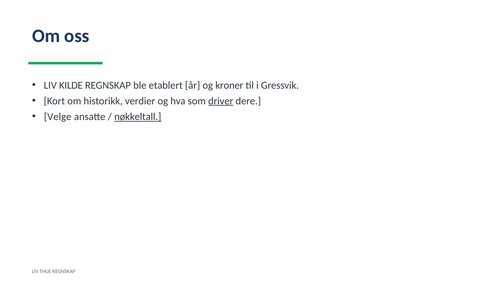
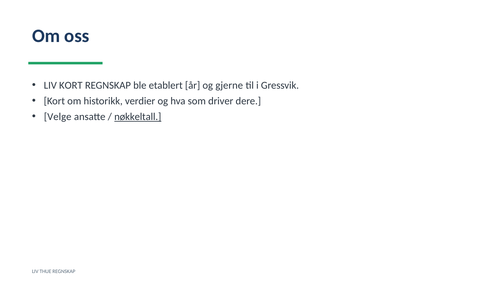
LIV KILDE: KILDE -> KORT (71, 85)
kroner: kroner -> gjerne (229, 85)
driver underline: present -> none (221, 101)
